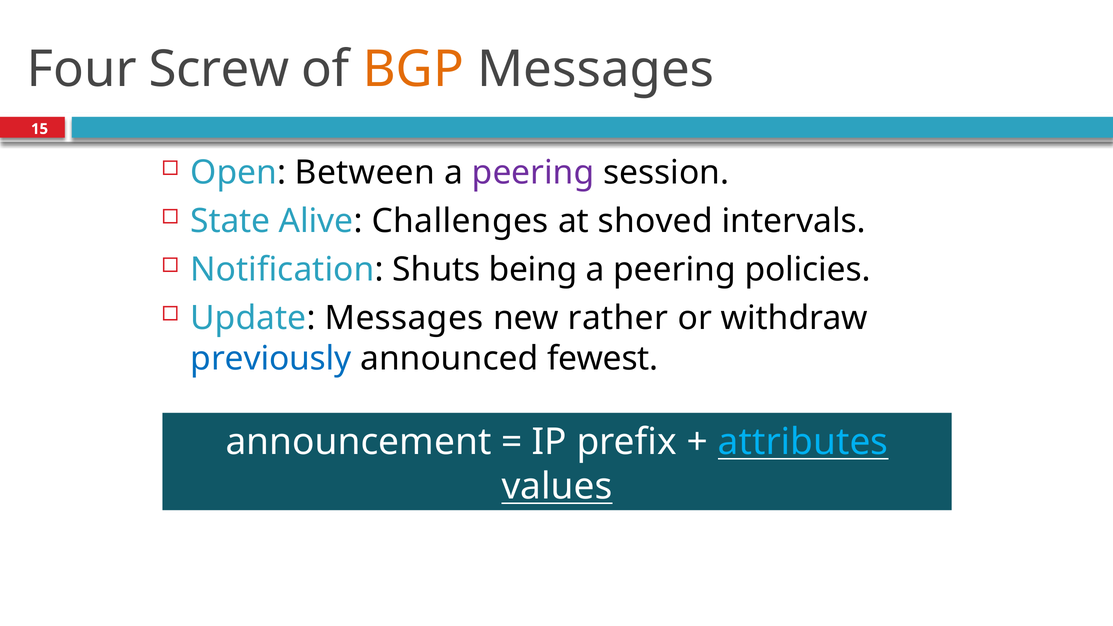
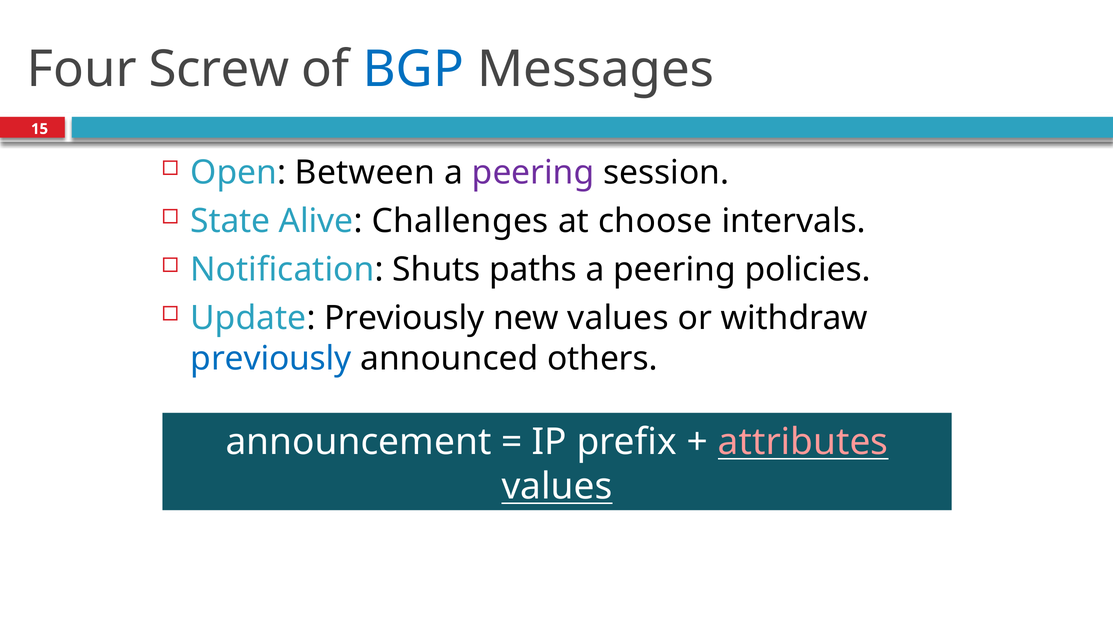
BGP colour: orange -> blue (413, 70)
shoved: shoved -> choose (655, 221)
being: being -> paths (533, 270)
Update Messages: Messages -> Previously (404, 318)
new rather: rather -> values (618, 318)
fewest: fewest -> others (602, 358)
attributes colour: light blue -> pink (803, 442)
